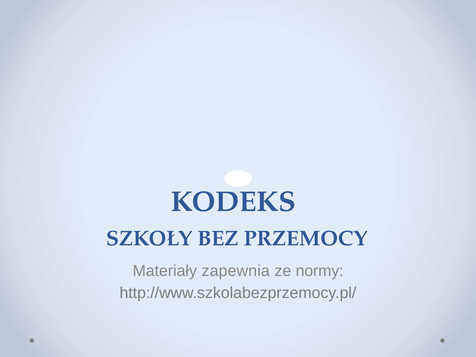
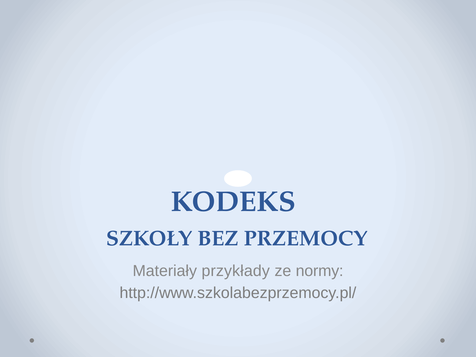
zapewnia: zapewnia -> przykłady (236, 271)
